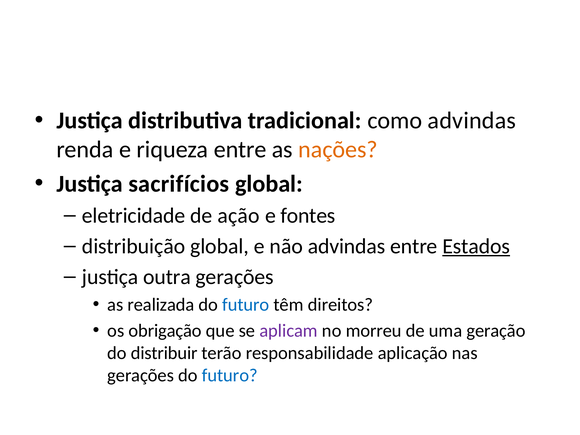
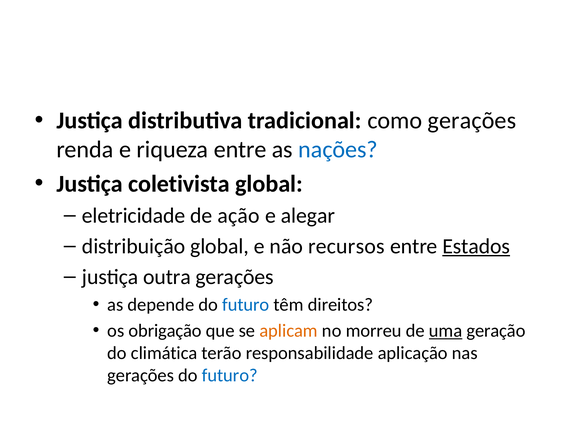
como advindas: advindas -> gerações (472, 121)
nações colour: orange -> blue (338, 150)
sacrifícios: sacrifícios -> coletivista (179, 184)
fontes: fontes -> alegar (308, 216)
não advindas: advindas -> recursos (346, 246)
realizada: realizada -> depende (161, 305)
aplicam colour: purple -> orange (289, 331)
uma underline: none -> present (446, 331)
distribuir: distribuir -> climática (164, 353)
